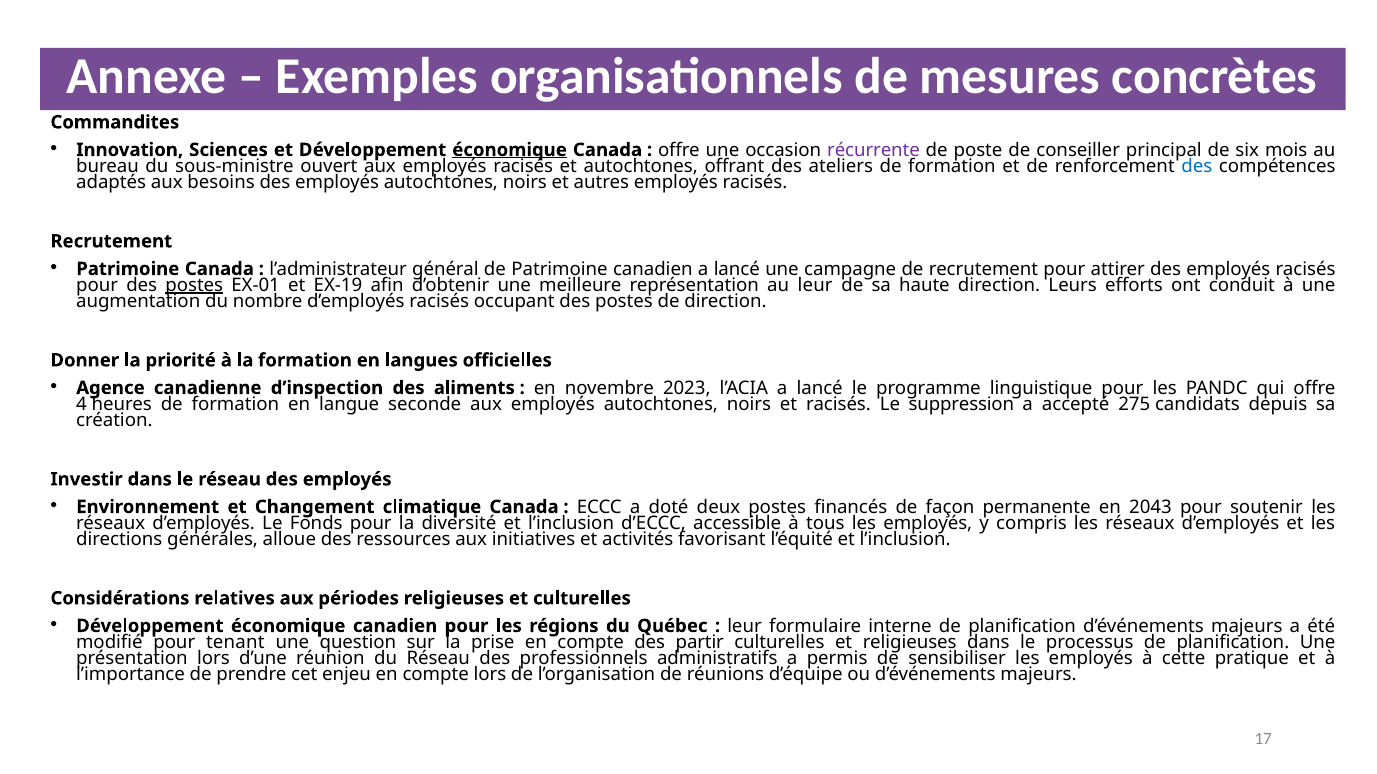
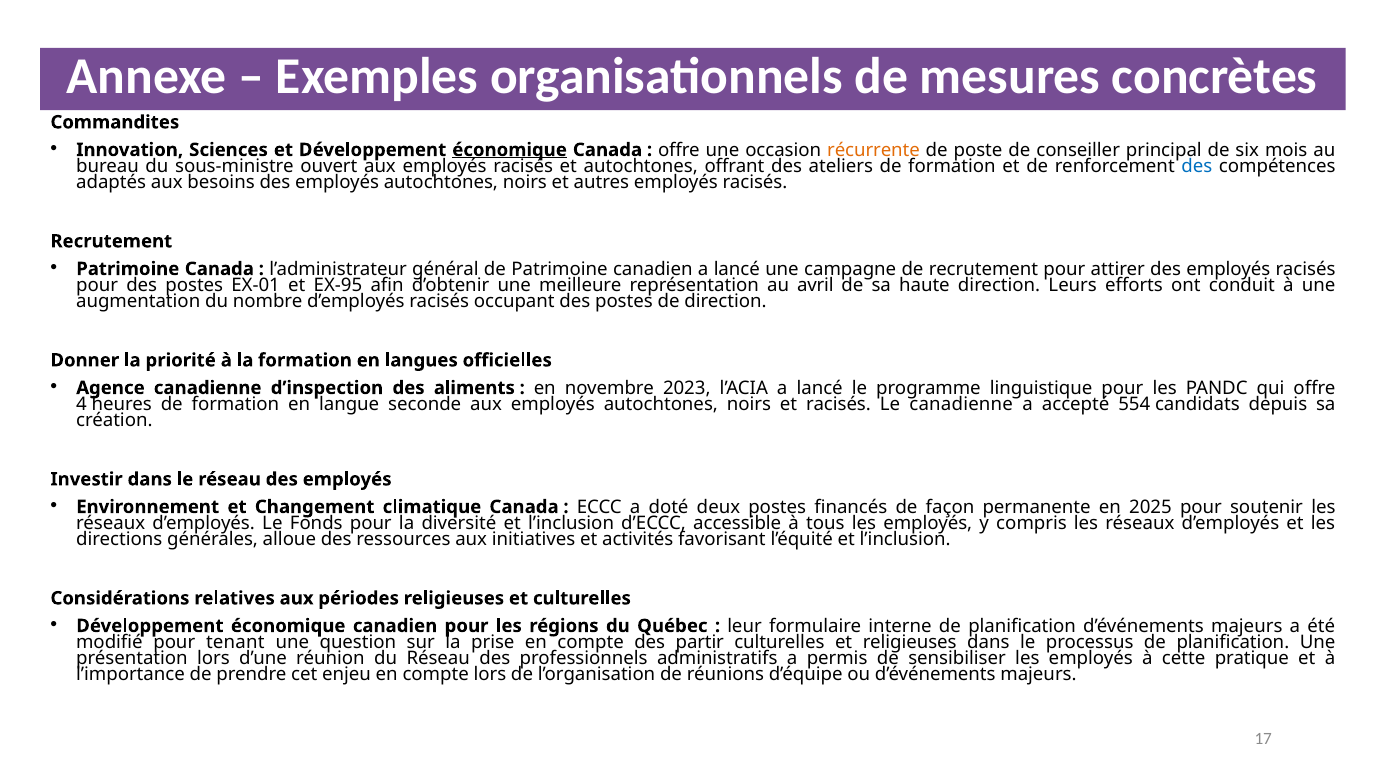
récurrente colour: purple -> orange (873, 150)
postes underline: present -> none (194, 285)
EX-19: EX-19 -> EX-95 (338, 285)
au leur: leur -> avril (815, 285)
Le suppression: suppression -> canadienne (961, 404)
275: 275 -> 554 (1134, 404)
2043: 2043 -> 2025 (1150, 507)
